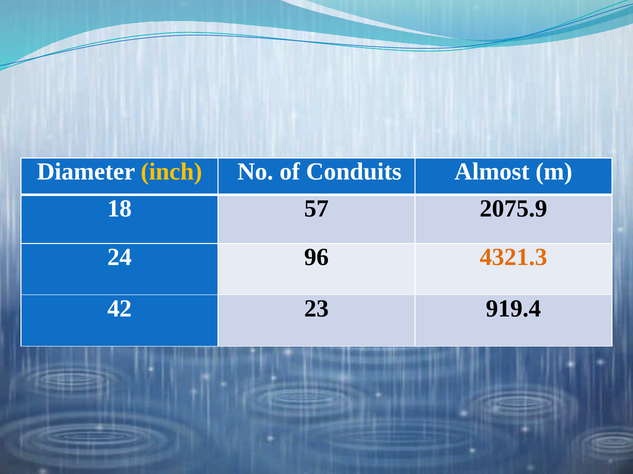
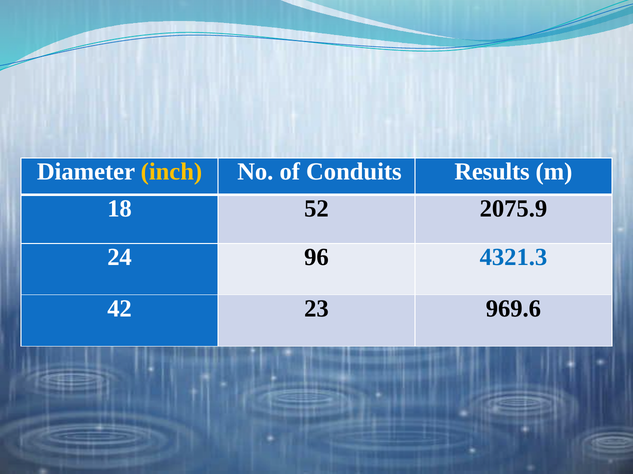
Almost: Almost -> Results (492, 172)
57: 57 -> 52 (316, 209)
4321.3 colour: orange -> blue (513, 258)
919.4: 919.4 -> 969.6 (513, 309)
